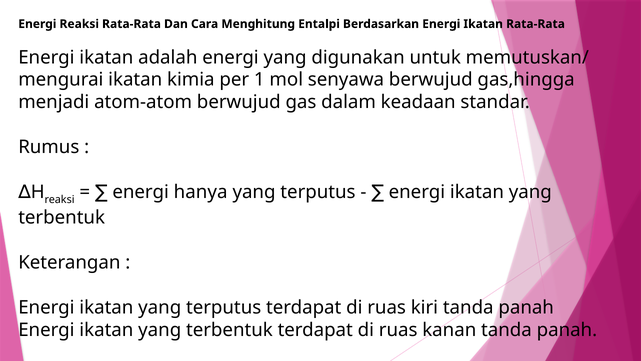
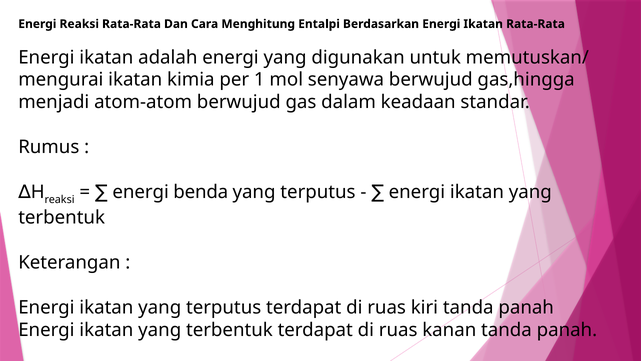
hanya: hanya -> benda (201, 192)
